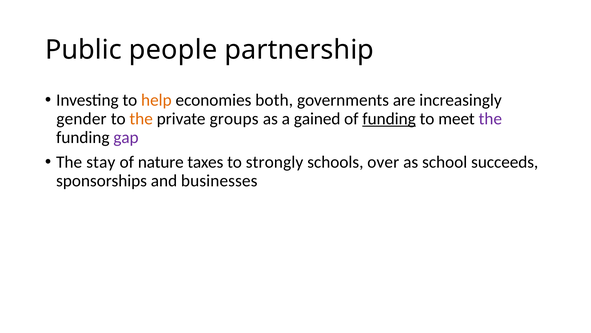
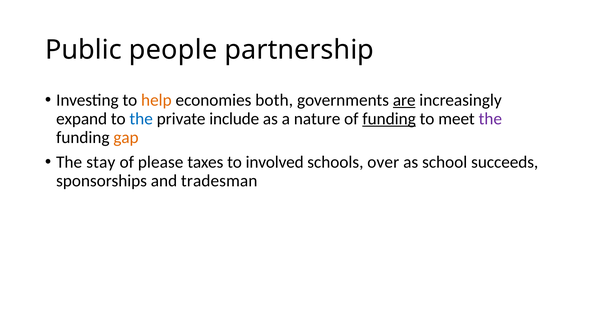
are underline: none -> present (404, 100)
gender: gender -> expand (82, 119)
the colour: orange -> blue (141, 119)
groups: groups -> include (234, 119)
gained: gained -> nature (317, 119)
gap colour: purple -> orange (126, 137)
nature: nature -> please (161, 162)
strongly: strongly -> involved (275, 162)
businesses: businesses -> tradesman (219, 181)
